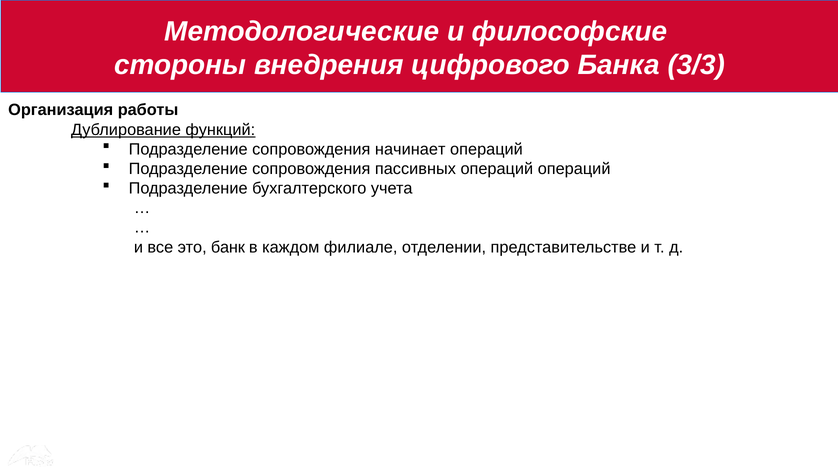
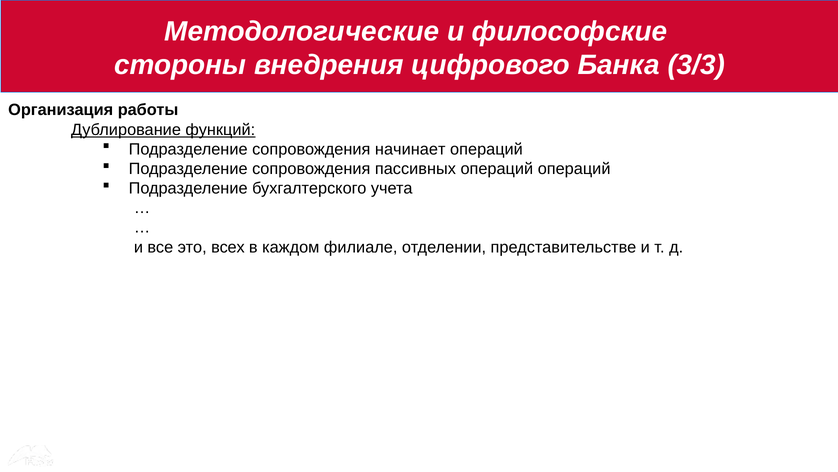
банк: банк -> всех (228, 247)
